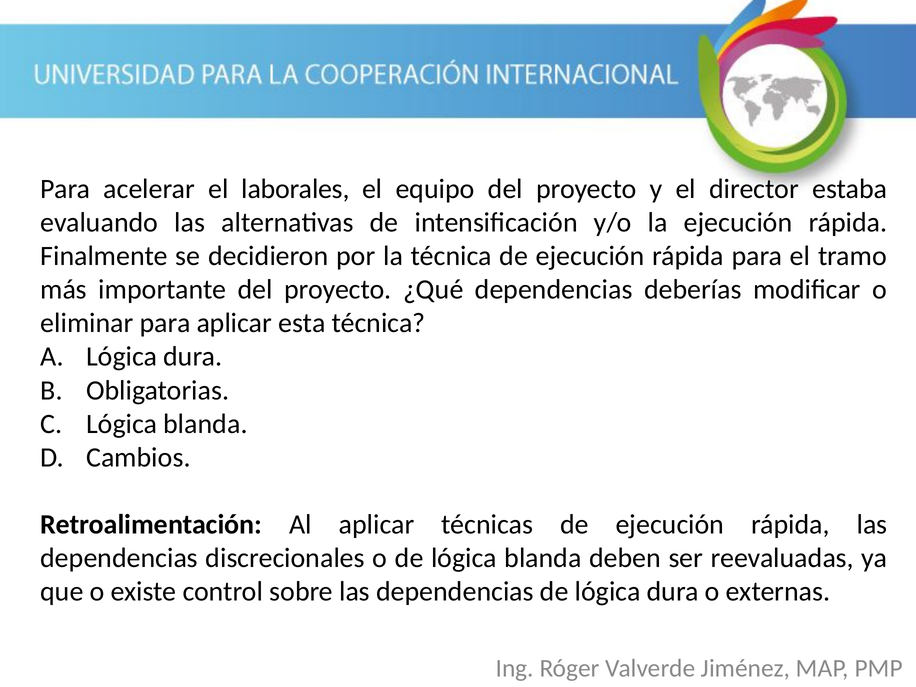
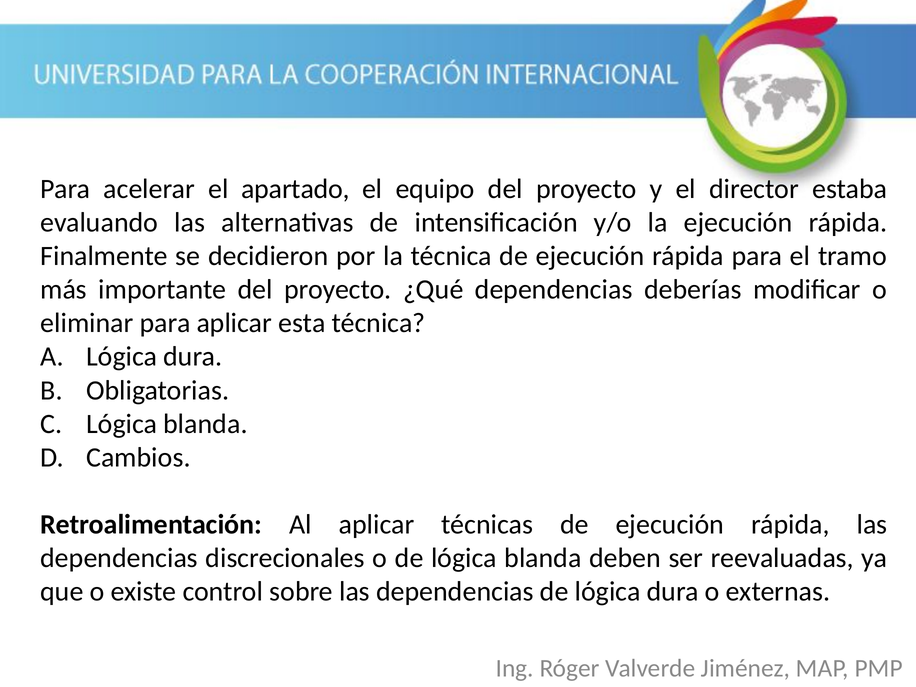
laborales: laborales -> apartado (295, 189)
